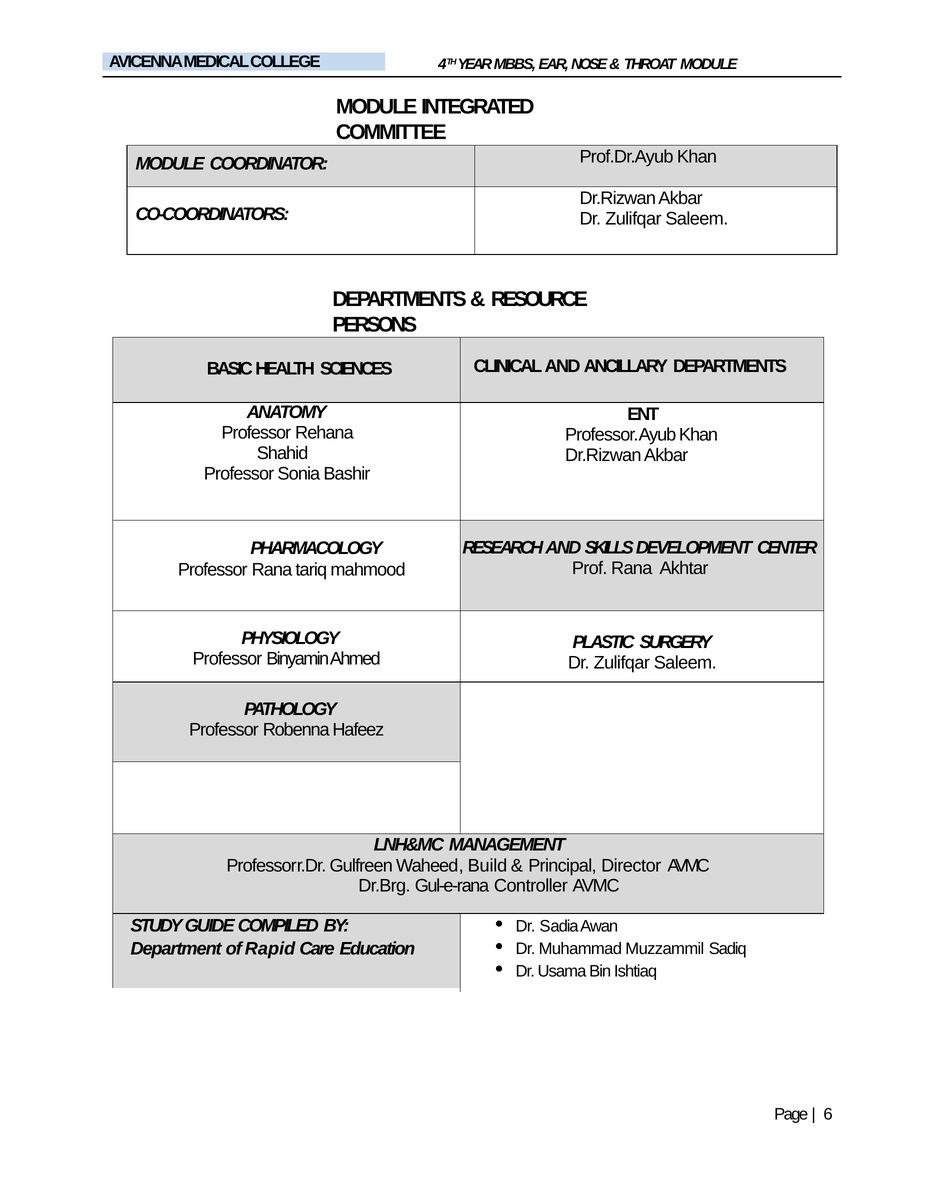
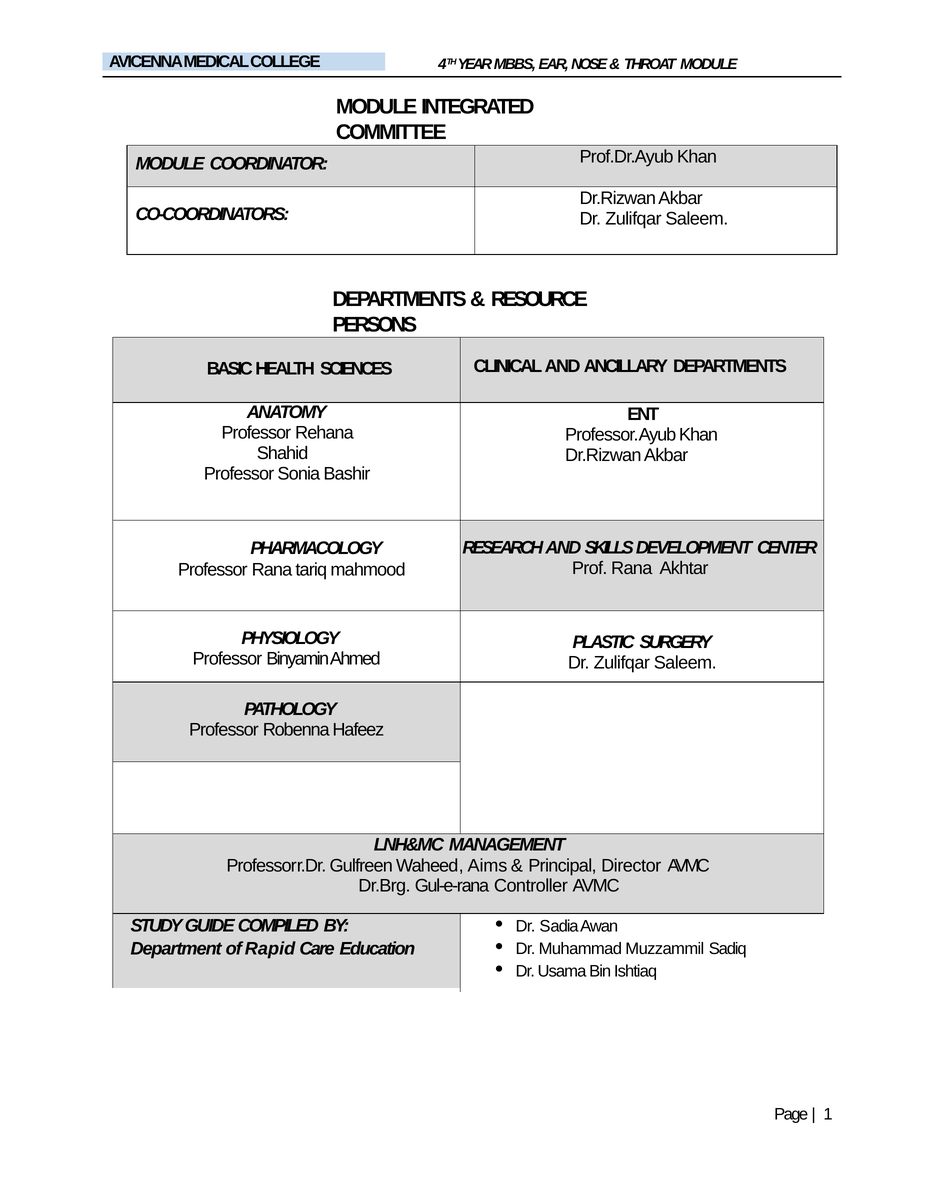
Build: Build -> Aims (487, 865)
6: 6 -> 1 (828, 1114)
